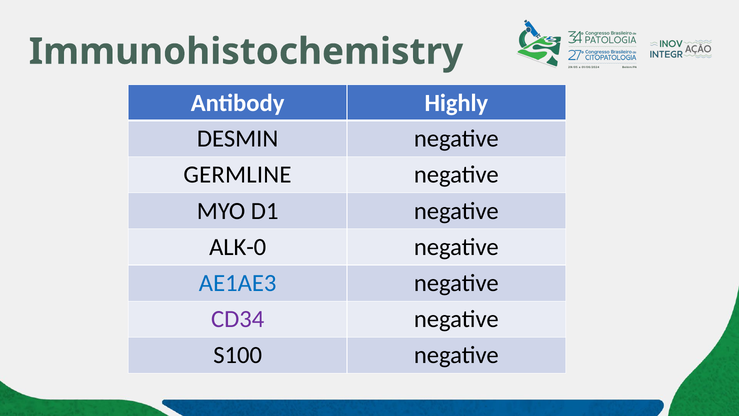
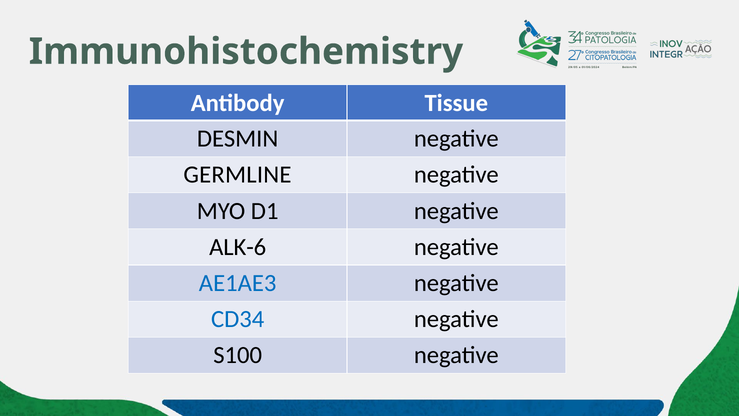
Highly: Highly -> Tissue (456, 103)
ALK-0: ALK-0 -> ALK-6 (238, 247)
CD34 colour: purple -> blue (238, 319)
